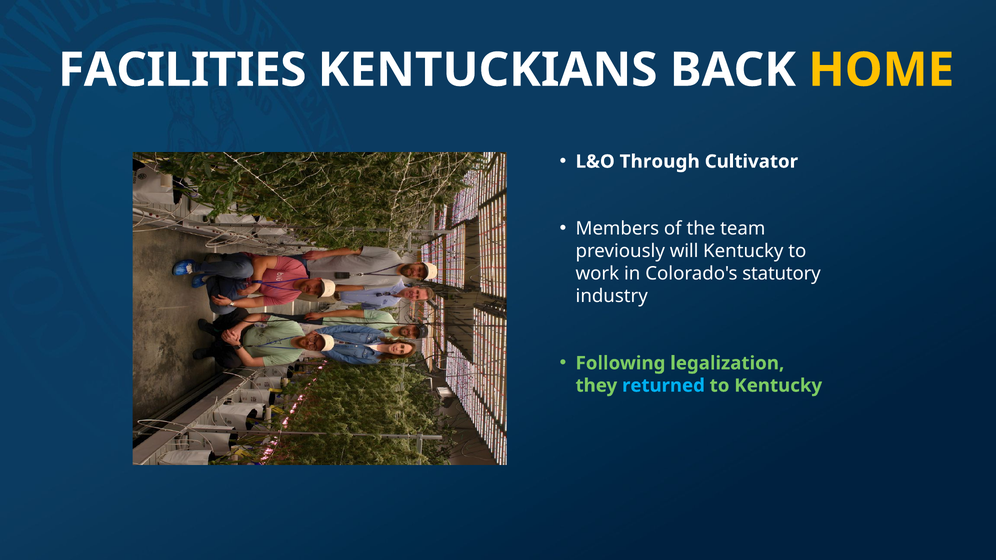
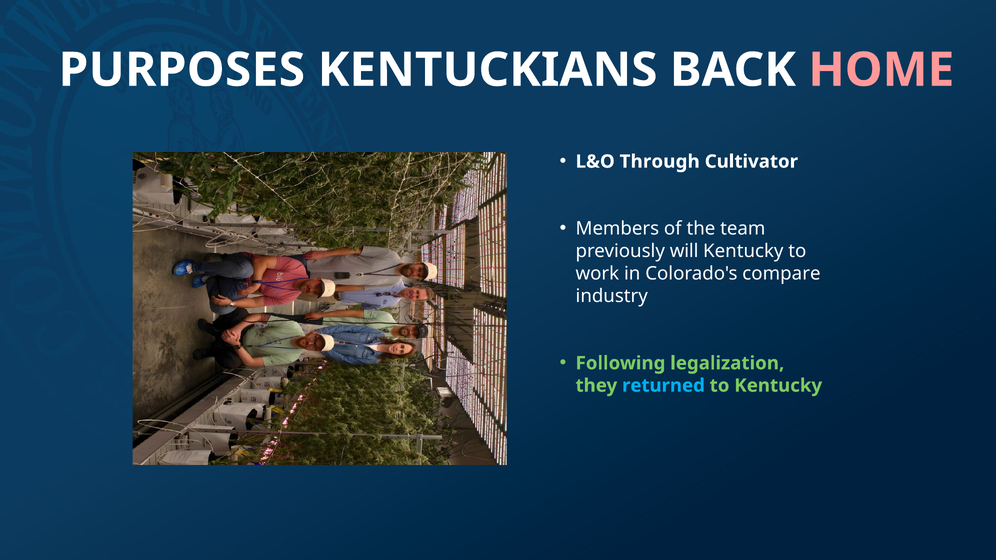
FACILITIES: FACILITIES -> PURPOSES (182, 70)
HOME colour: yellow -> pink (881, 70)
statutory: statutory -> compare (781, 274)
